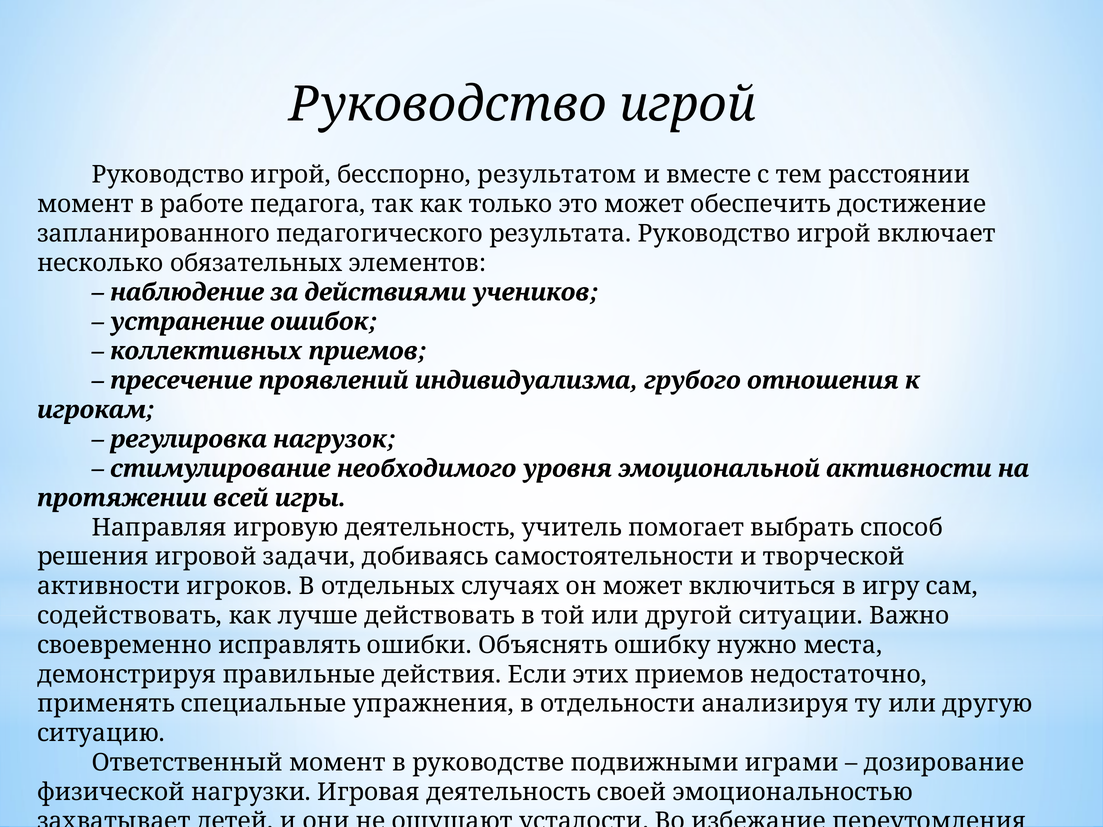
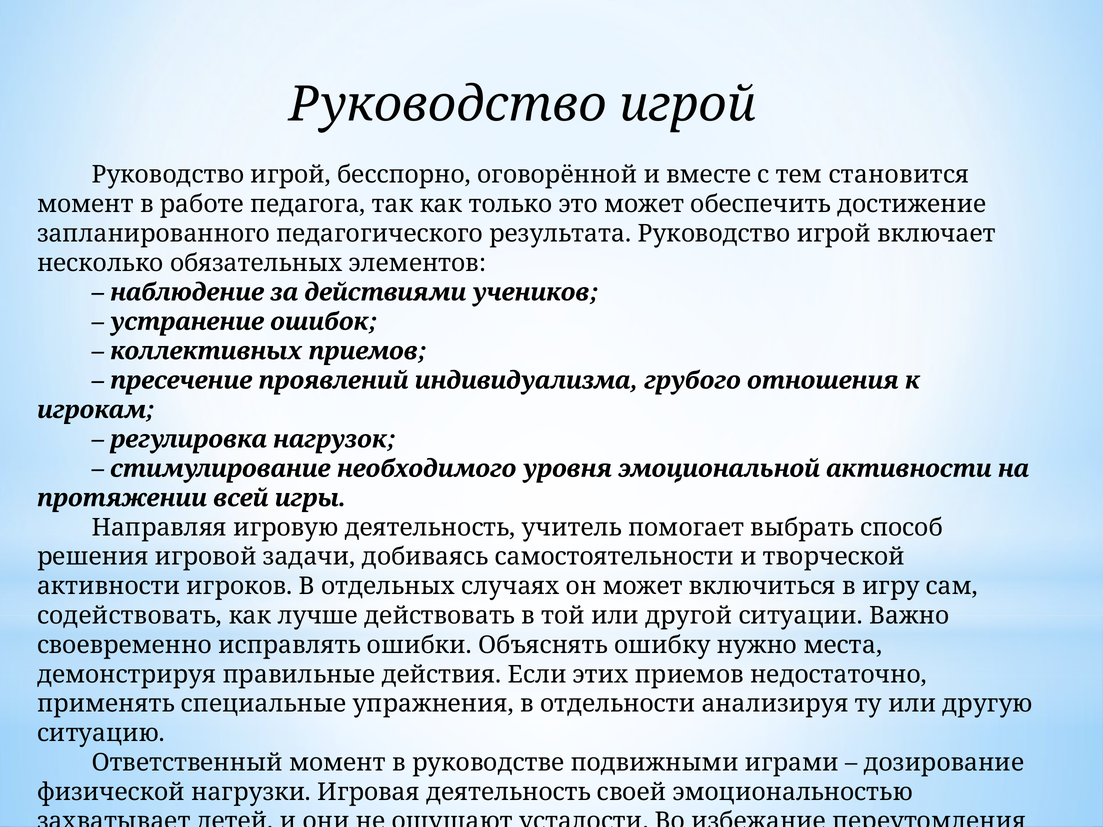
результатом: результатом -> оговорённой (557, 175)
расстоянии: расстоянии -> становится (899, 175)
